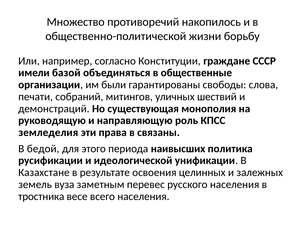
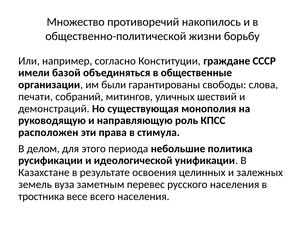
земледелия: земледелия -> расположен (48, 132)
связаны: связаны -> стимула (158, 132)
бедой: бедой -> делом (43, 149)
наивысших: наивысших -> небольшие (178, 149)
